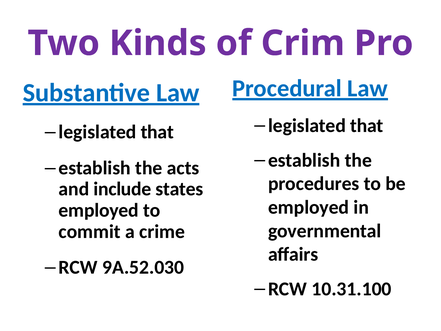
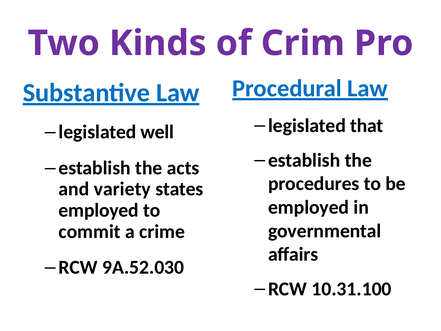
that: that -> well (157, 132)
include: include -> variety (122, 189)
